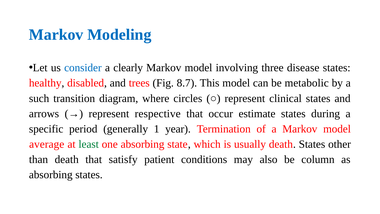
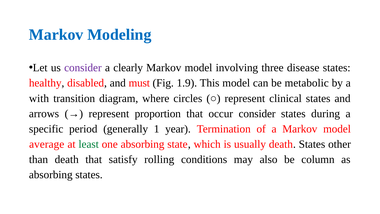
consider colour: blue -> purple (83, 68)
trees: trees -> must (139, 83)
8.7: 8.7 -> 1.9 (187, 83)
such: such -> with (39, 98)
respective: respective -> proportion (158, 113)
occur estimate: estimate -> consider (257, 113)
patient: patient -> rolling (159, 159)
